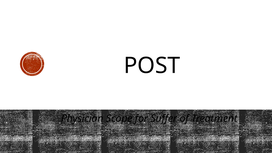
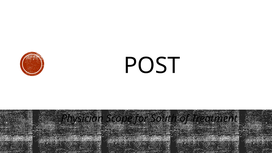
Suffer: Suffer -> South (164, 118)
